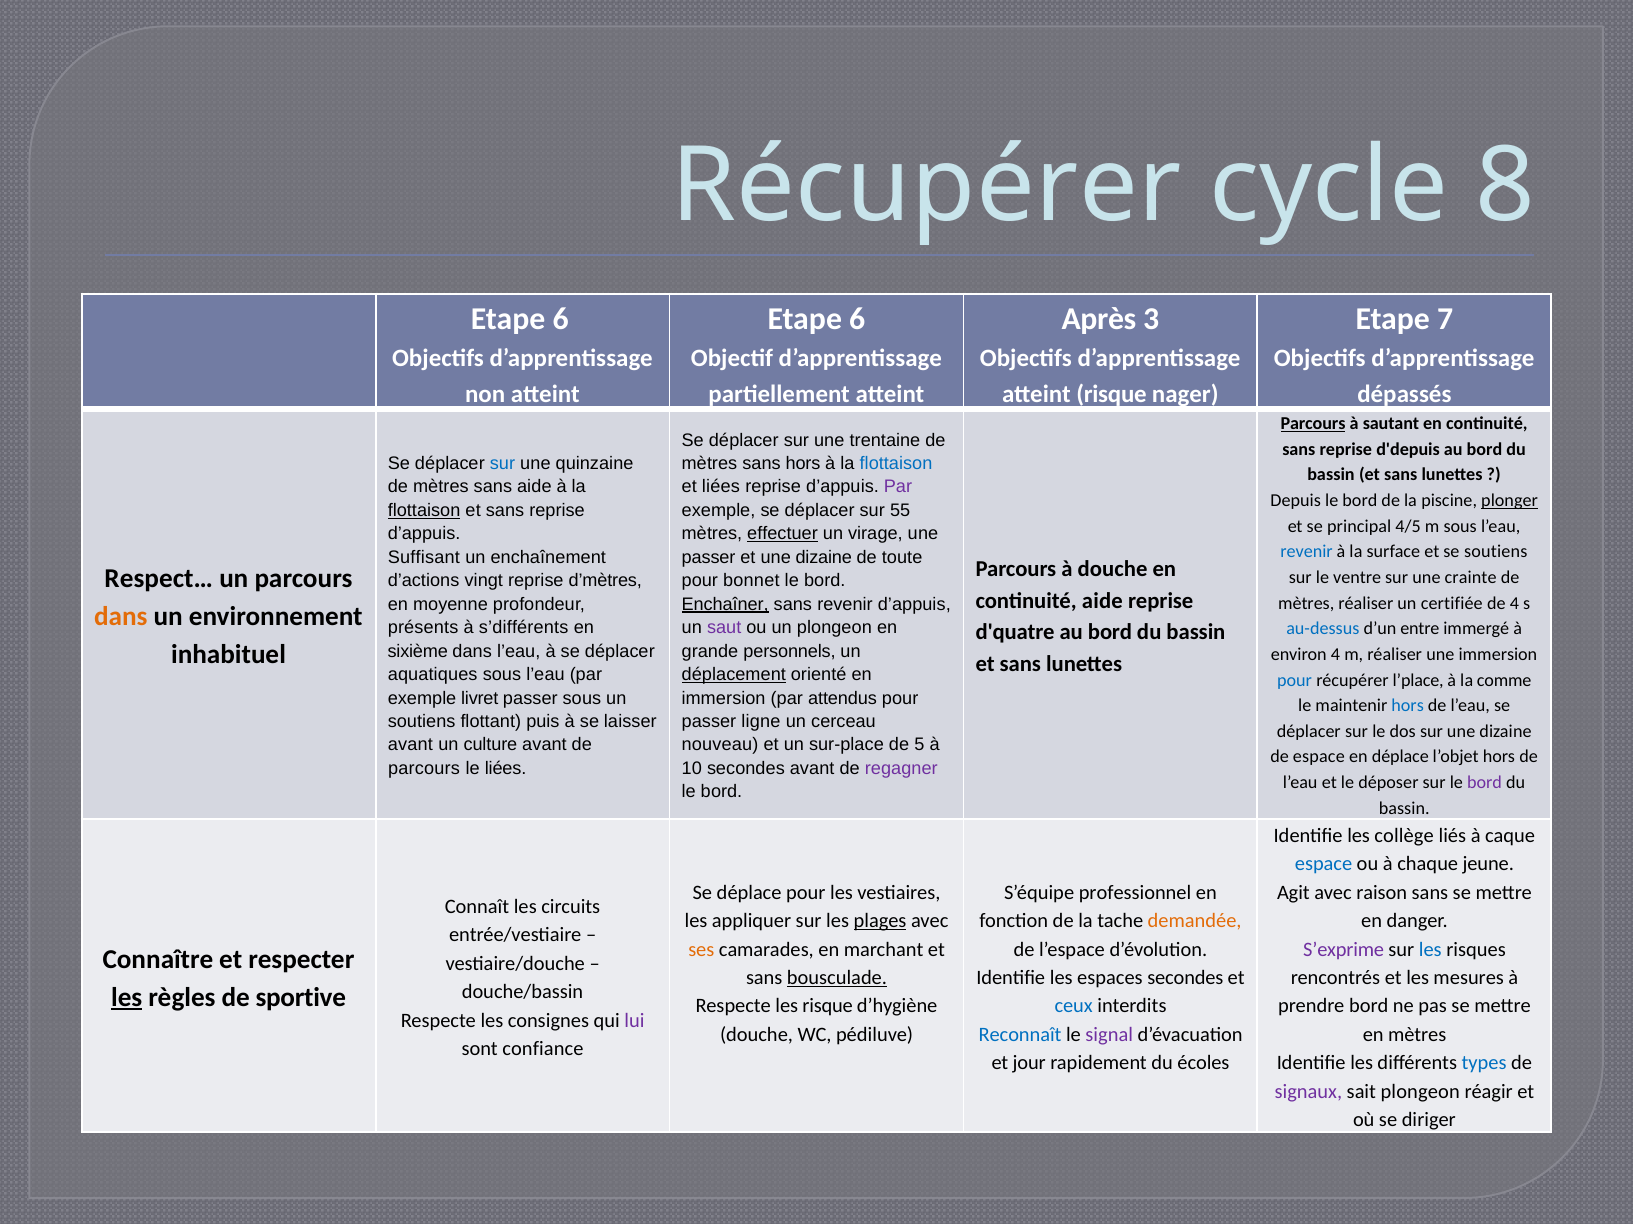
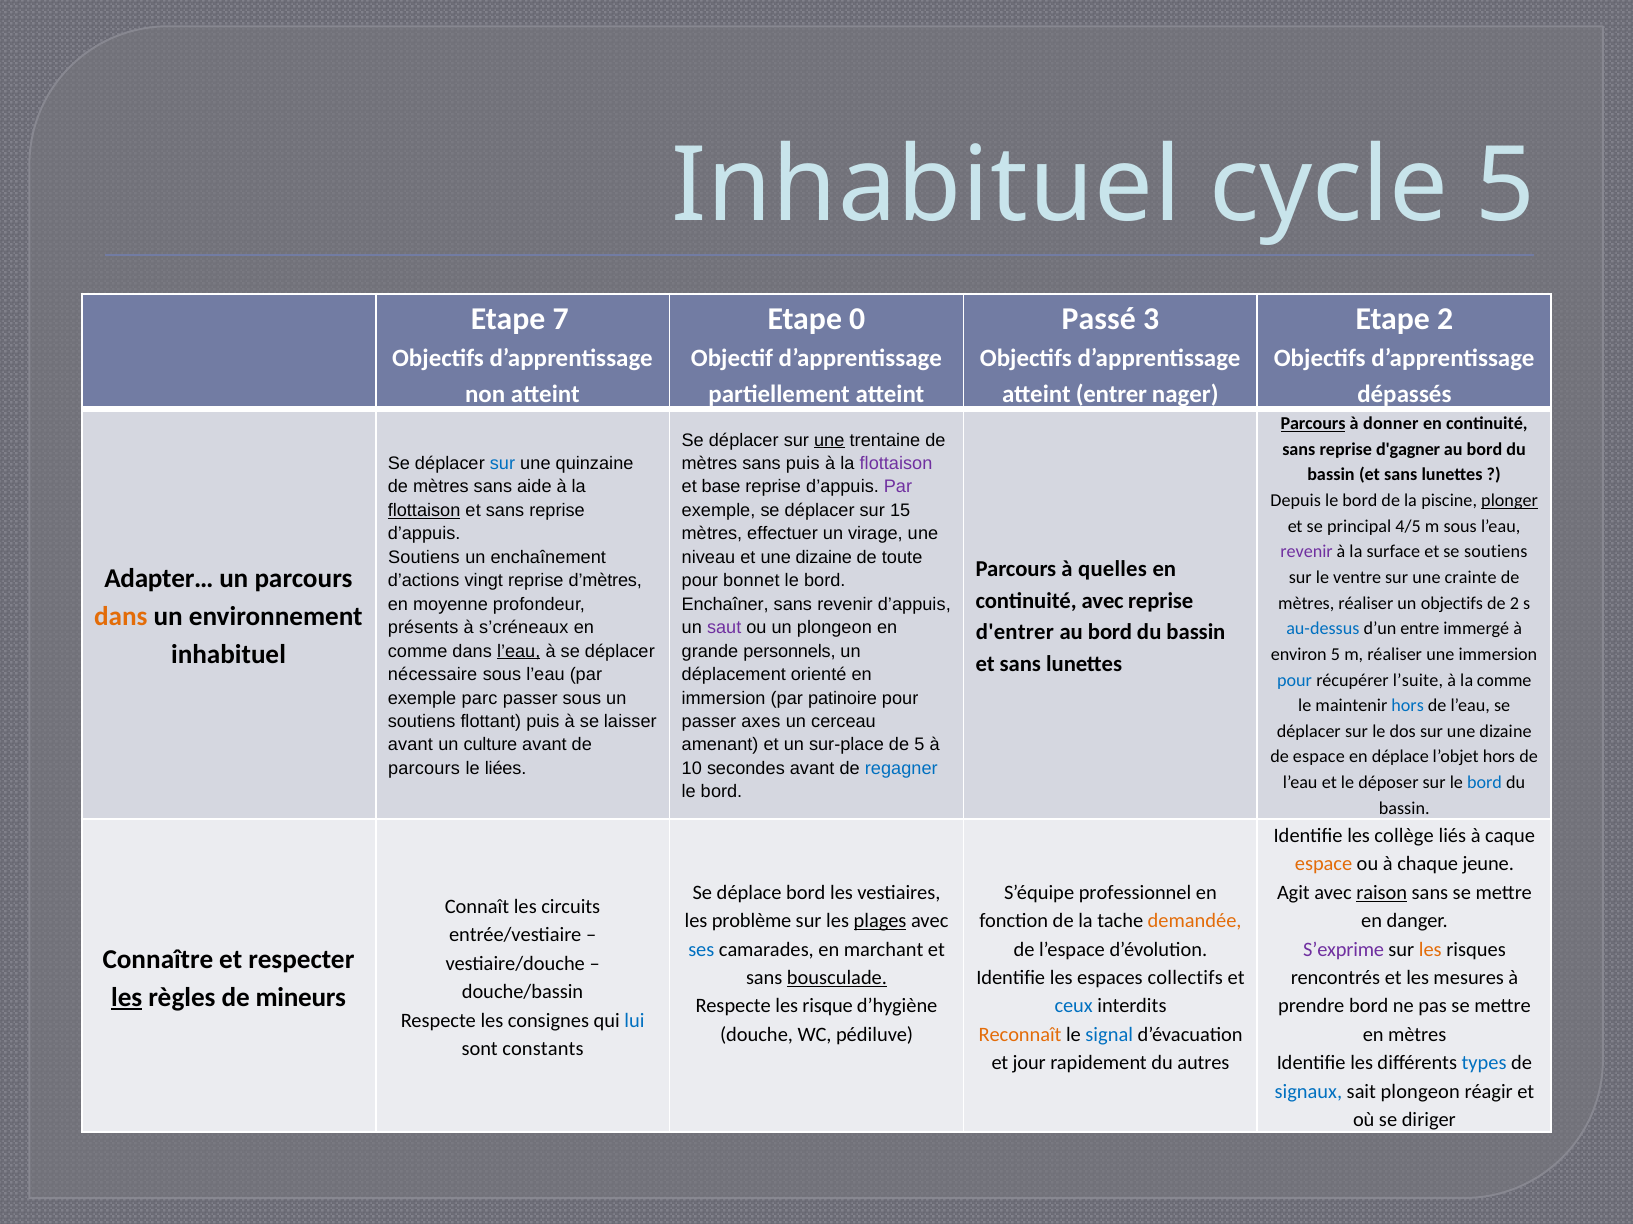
Récupérer: Récupérer -> Inhabituel (926, 186)
cycle 8: 8 -> 5 (1505, 186)
6: 6 -> 7 (561, 320)
6: 6 -> 0 (857, 320)
Après: Après -> Passé (1099, 320)
Etape 7: 7 -> 2 (1445, 320)
atteint risque: risque -> entrer (1111, 394)
sautant: sautant -> donner (1391, 424)
une underline: none -> present (829, 440)
d'depuis: d'depuis -> d'gagner (1408, 450)
sans hors: hors -> puis (803, 464)
flottaison colour: blue -> purple (896, 464)
et liées: liées -> base (721, 487)
55: 55 -> 15 (900, 511)
effectuer underline: present -> none (783, 534)
revenir colour: blue -> purple (1307, 552)
Suffisant: Suffisant -> Soutiens (424, 558)
passer: passer -> niveau (708, 558)
à douche: douche -> quelles (1113, 569)
Respect…: Respect… -> Adapter… (159, 579)
continuité aide: aide -> avec (1103, 601)
Enchaîner underline: present -> none (725, 605)
un certifiée: certifiée -> objectifs (1452, 604)
de 4: 4 -> 2 (1515, 604)
s’différents: s’différents -> s’créneaux (524, 628)
d'quatre: d'quatre -> d'entrer (1015, 633)
sixième: sixième -> comme (418, 652)
l’eau underline: none -> present (519, 652)
environ 4: 4 -> 5 (1336, 655)
aquatiques: aquatiques -> nécessaire (433, 675)
déplacement underline: present -> none (734, 675)
l’place: l’place -> l’suite (1418, 681)
livret: livret -> parc (480, 698)
attendus: attendus -> patinoire (843, 698)
ligne: ligne -> axes (761, 722)
nouveau: nouveau -> amenant (720, 745)
regagner colour: purple -> blue (901, 769)
bord colour: purple -> blue (1485, 783)
espace colour: blue -> orange (1324, 864)
déplace pour: pour -> bord (806, 893)
raison underline: none -> present (1382, 893)
appliquer: appliquer -> problème (752, 921)
ses colour: orange -> blue (701, 950)
les colour: blue -> orange (1430, 950)
espaces secondes: secondes -> collectifs (1185, 978)
sportive: sportive -> mineurs (301, 998)
lui colour: purple -> blue (634, 1021)
Reconnaît colour: blue -> orange (1020, 1035)
signal colour: purple -> blue (1109, 1035)
confiance: confiance -> constants (543, 1050)
écoles: écoles -> autres (1203, 1064)
signaux colour: purple -> blue (1308, 1092)
